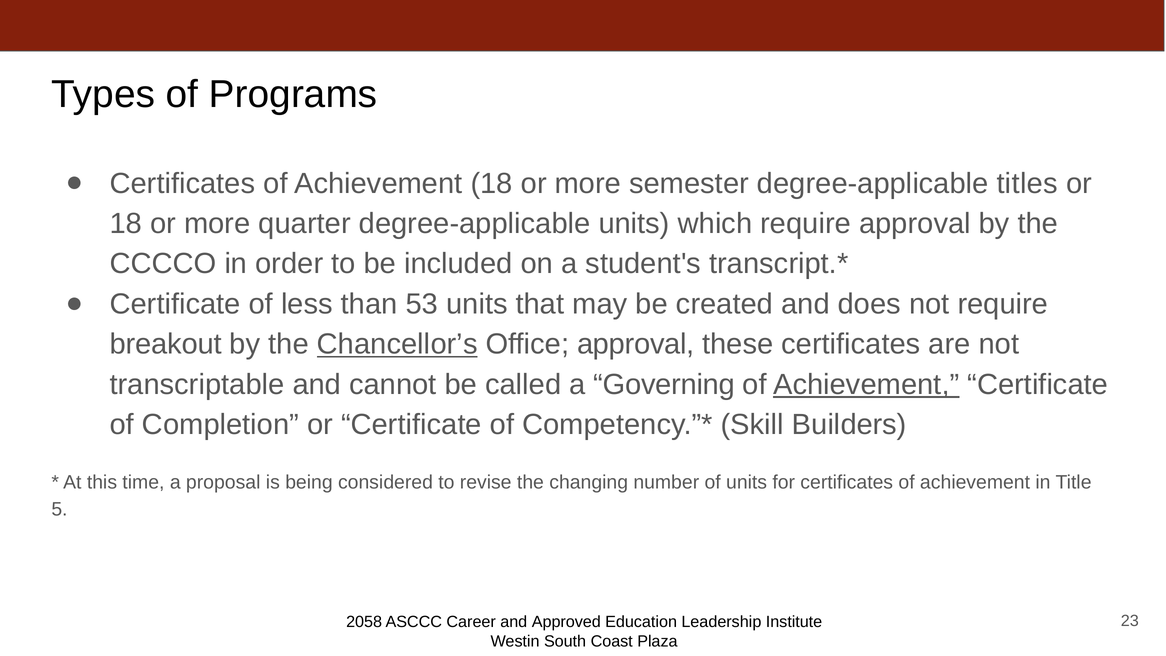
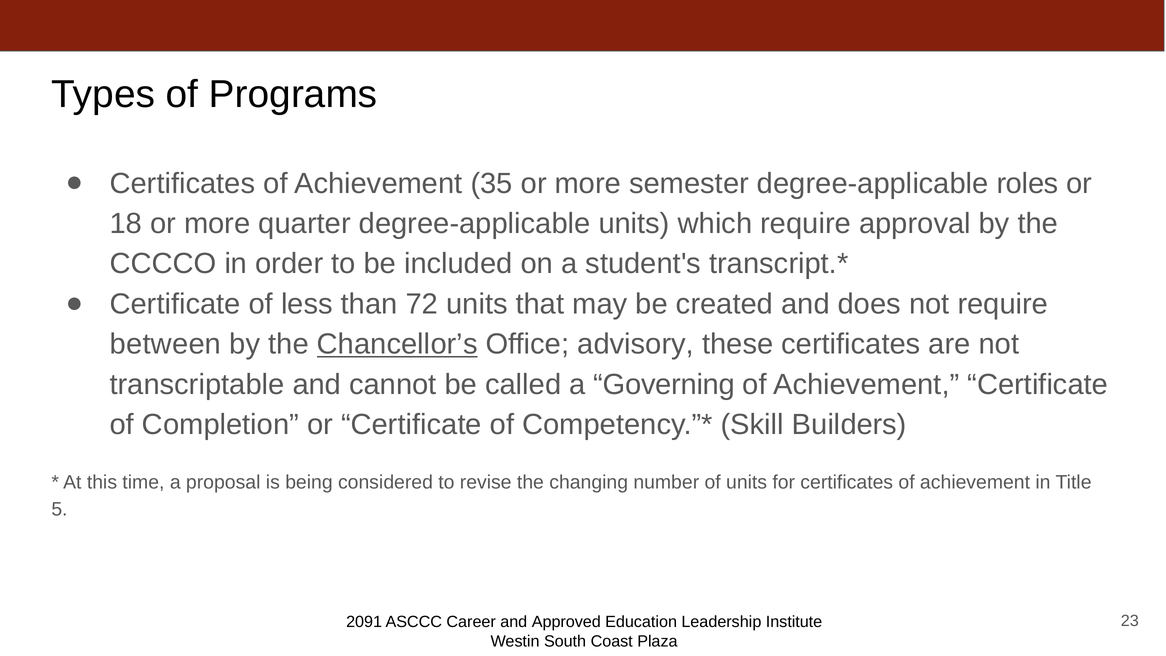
Achievement 18: 18 -> 35 (492, 183)
titles: titles -> roles (1028, 183)
53: 53 -> 72 (422, 304)
breakout: breakout -> between (165, 344)
Office approval: approval -> advisory (636, 344)
Achievement underline: present -> none (866, 384)
2058: 2058 -> 2091 (364, 622)
